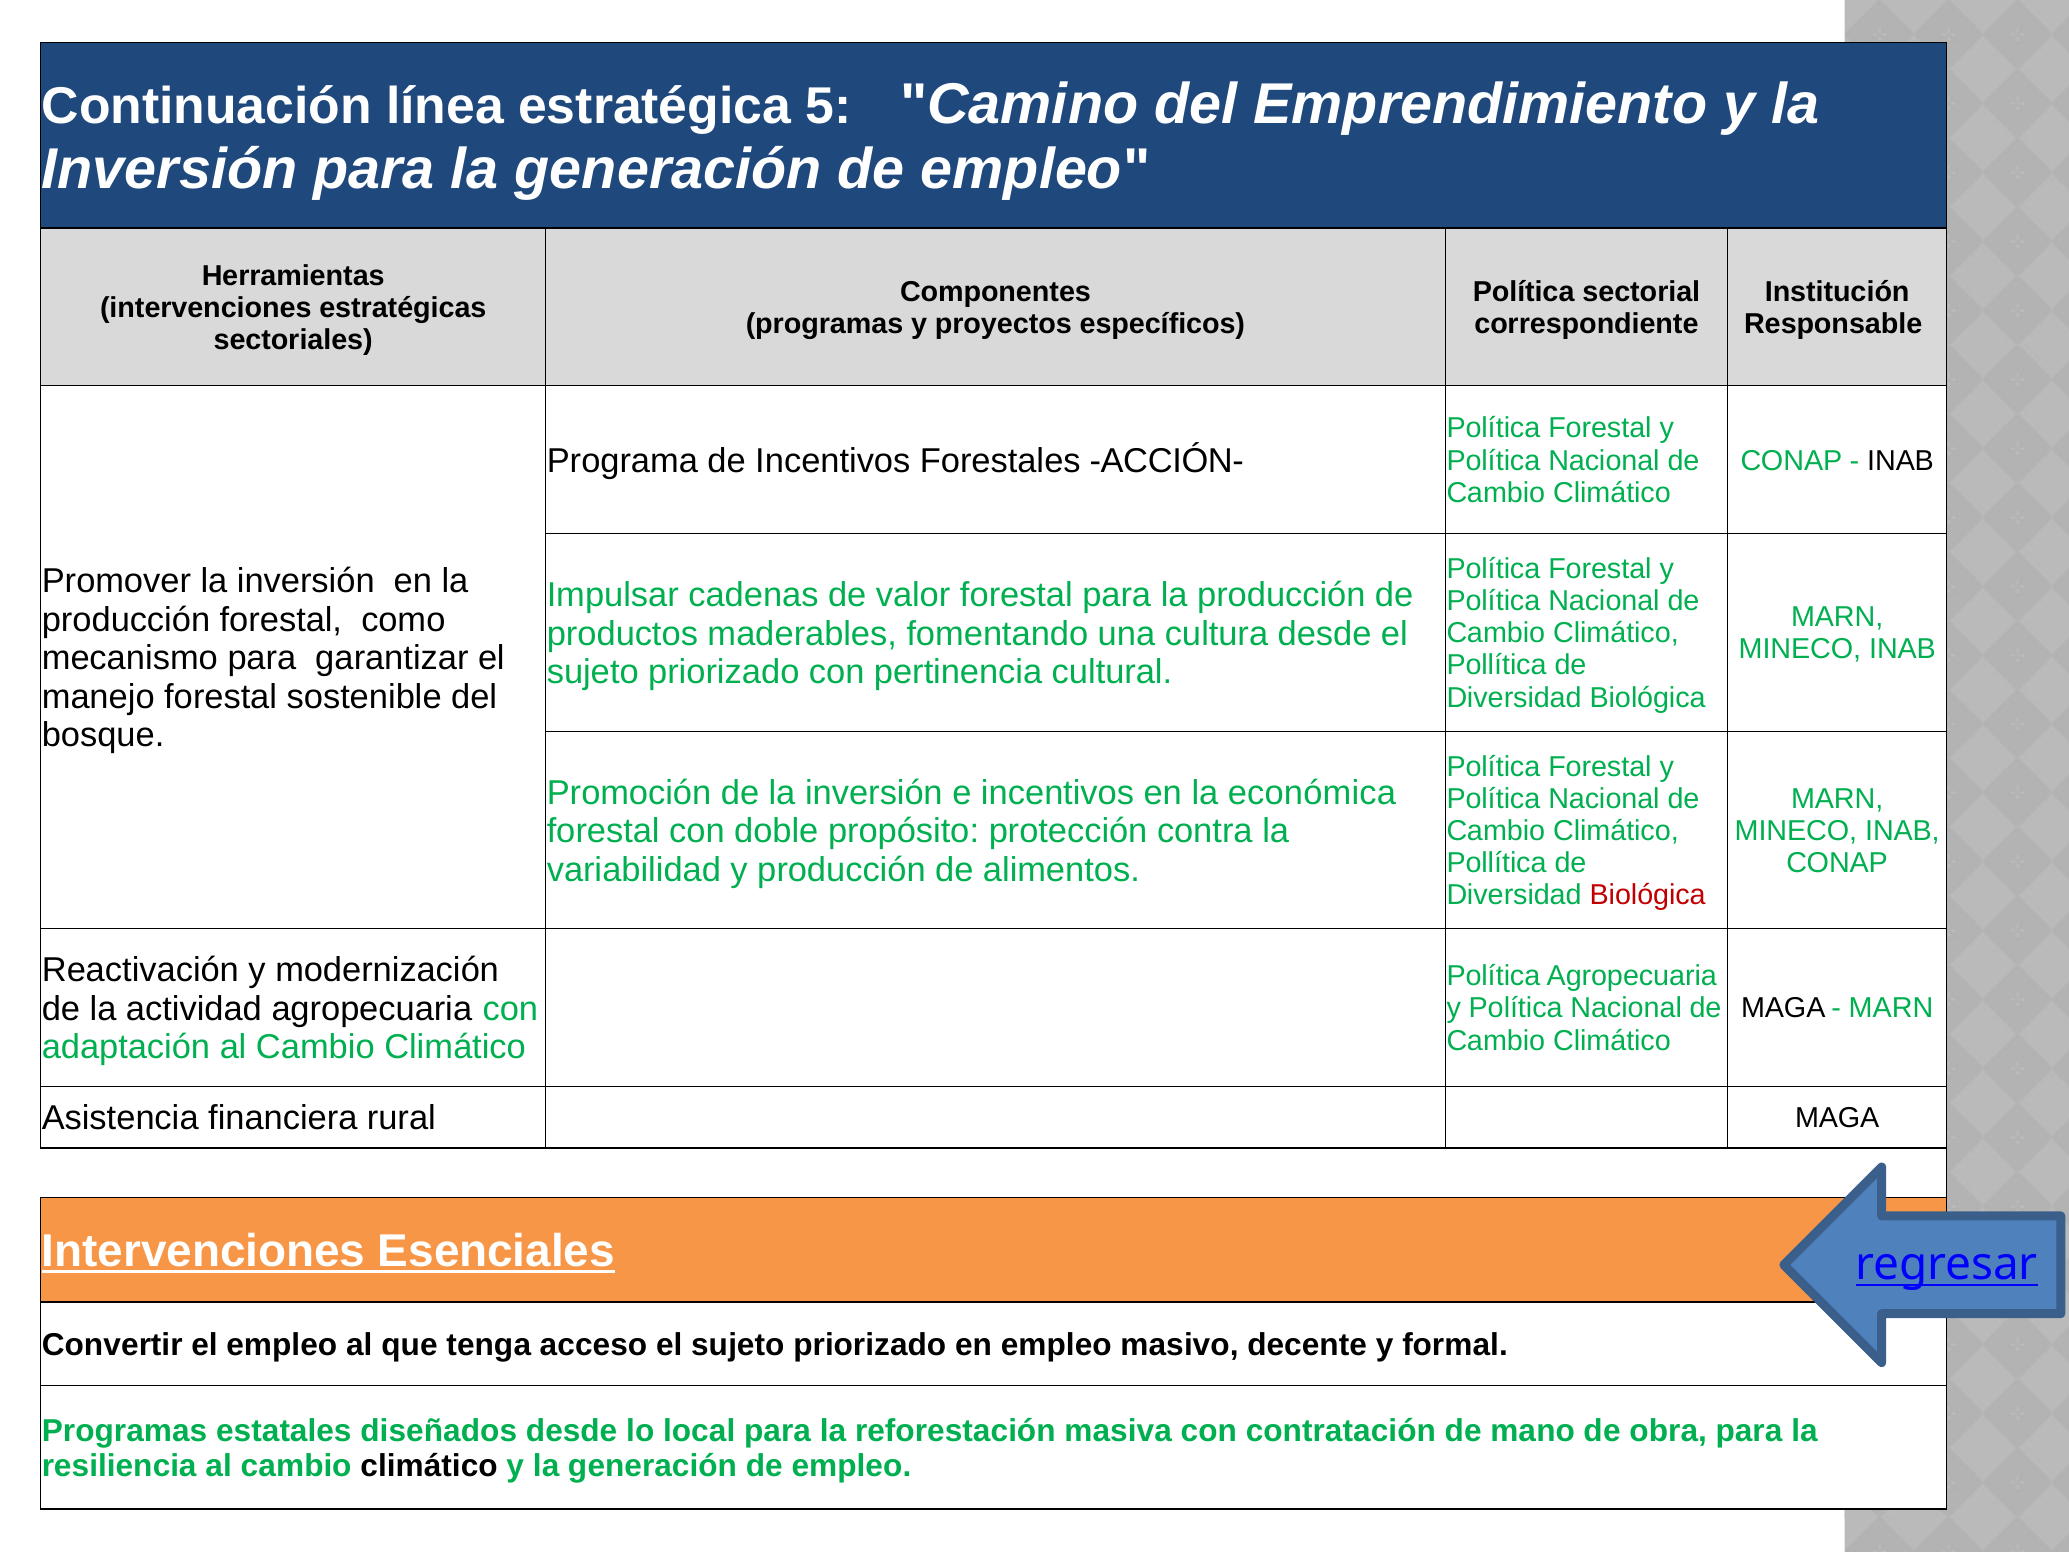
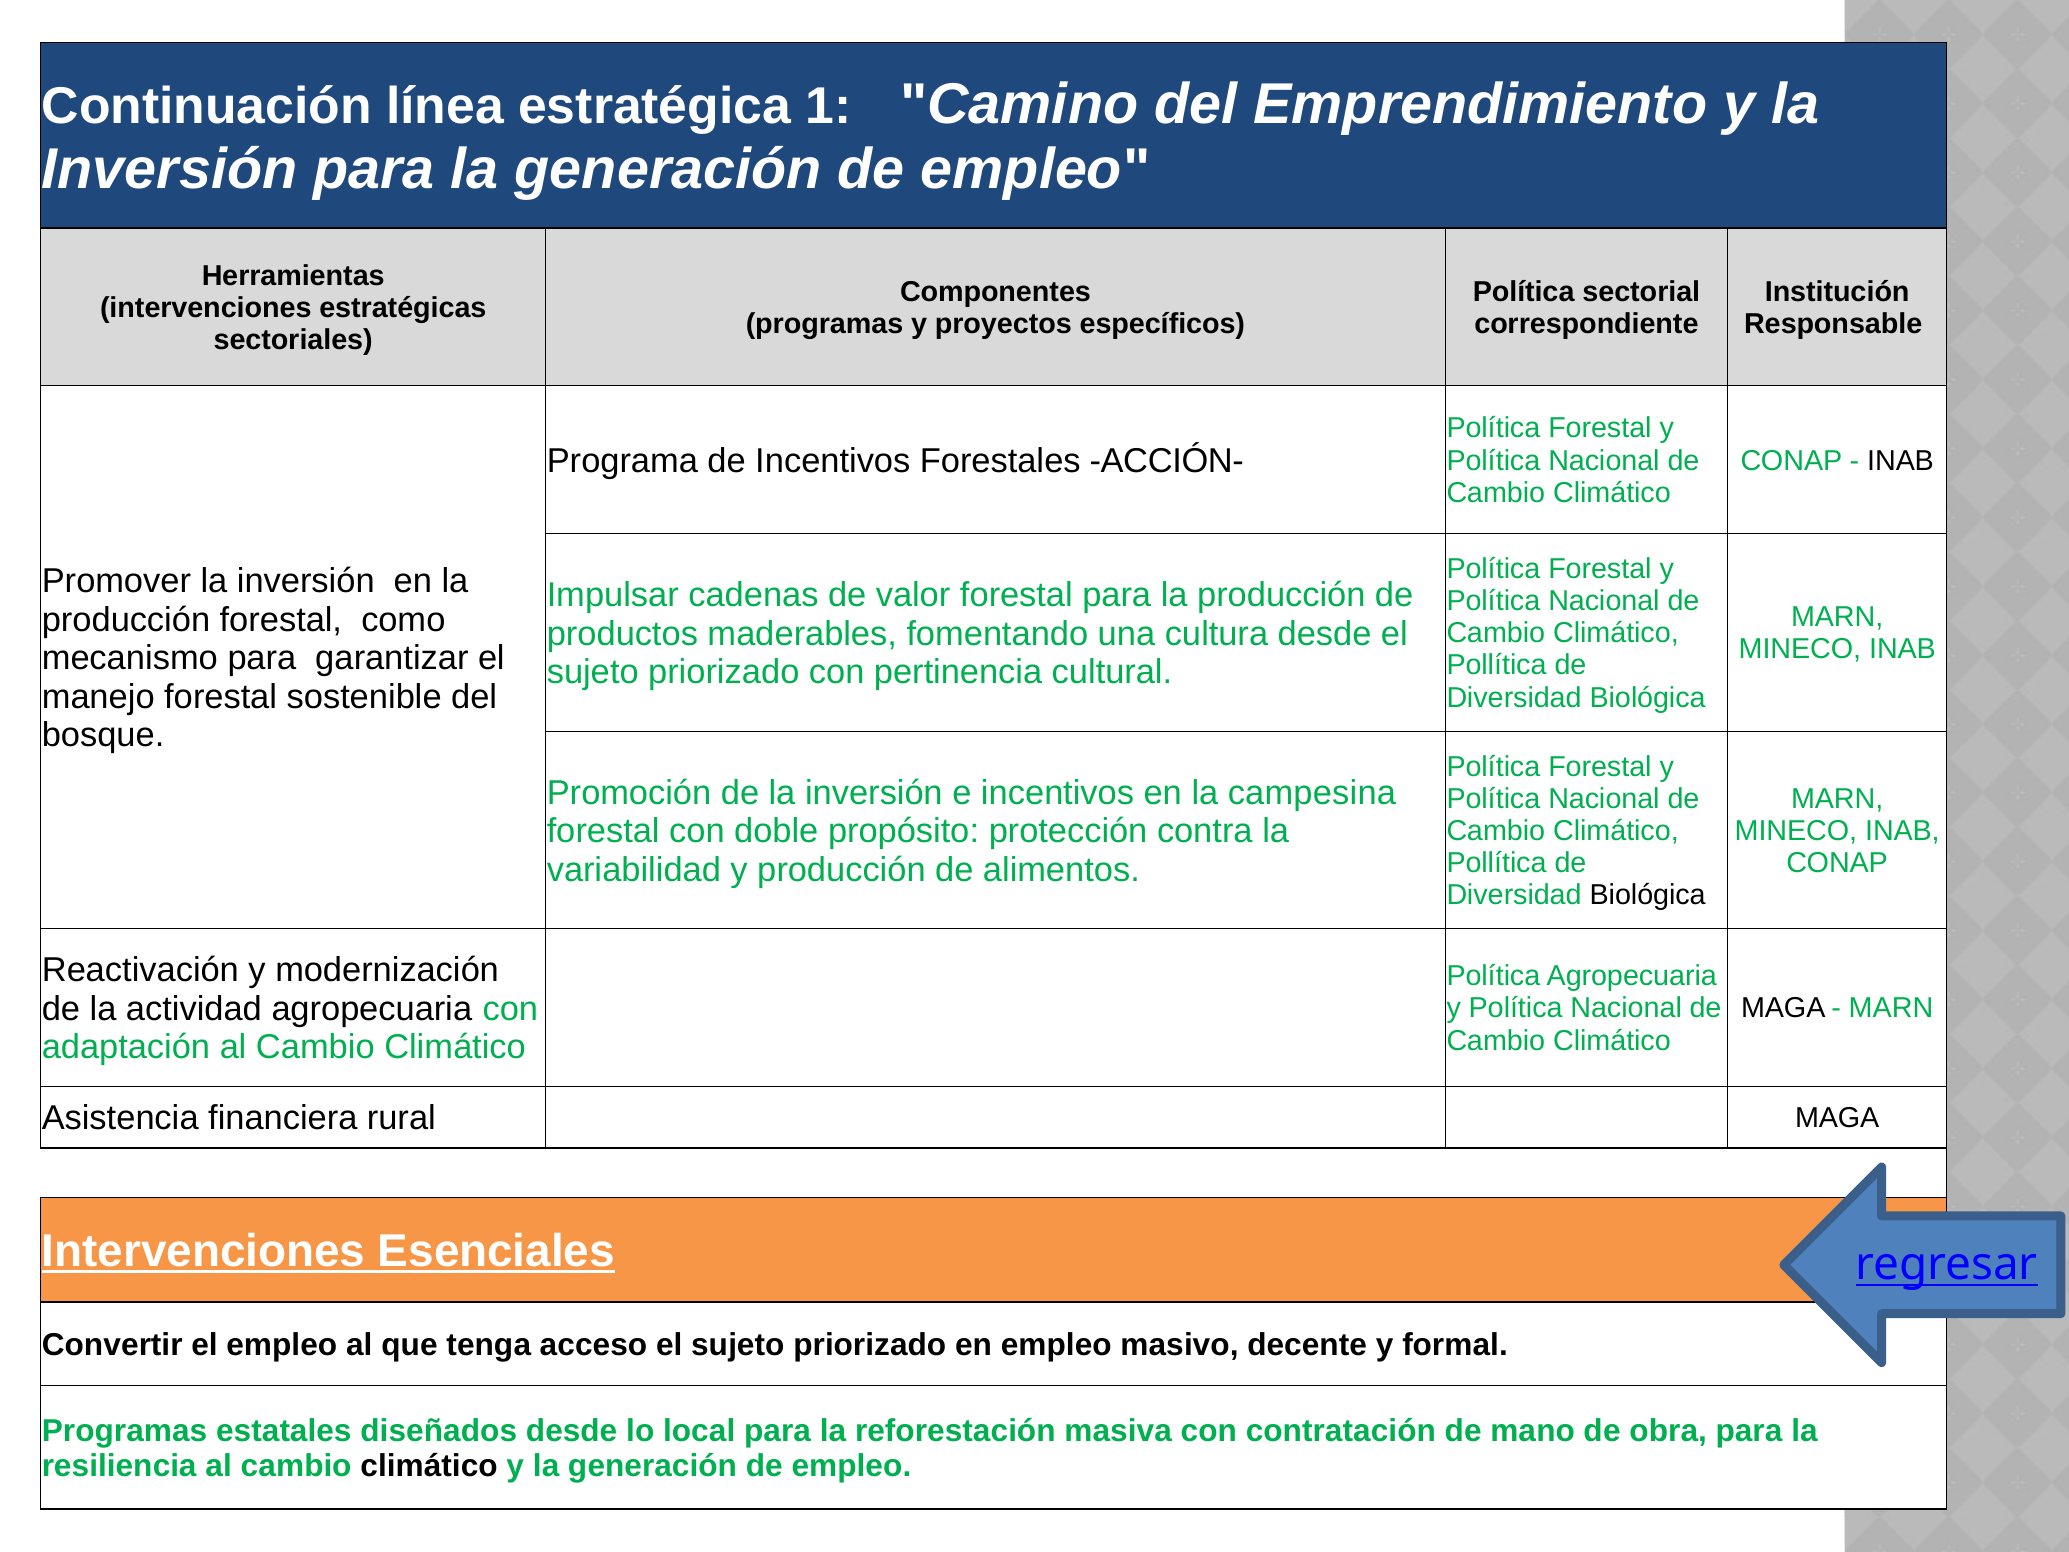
5: 5 -> 1 (829, 107)
económica: económica -> campesina (1312, 793)
Biológica colour: red -> black (1648, 895)
